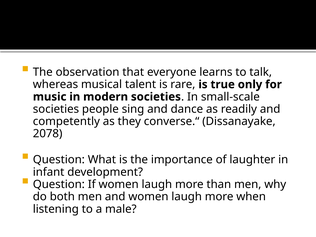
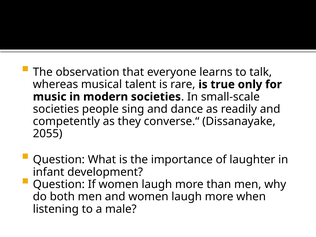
2078: 2078 -> 2055 (48, 134)
